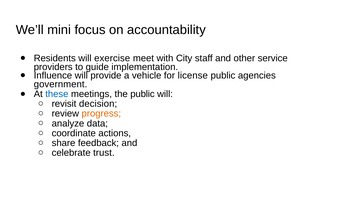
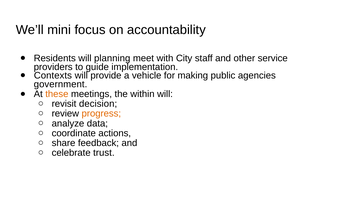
exercise: exercise -> planning (112, 58)
Influence: Influence -> Contexts (53, 76)
license: license -> making (193, 76)
these colour: blue -> orange (57, 94)
the public: public -> within (142, 94)
